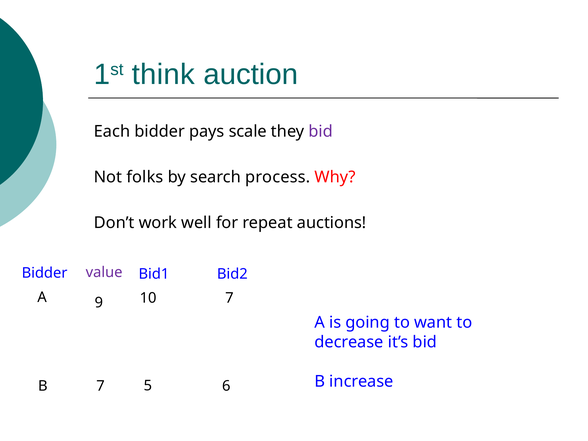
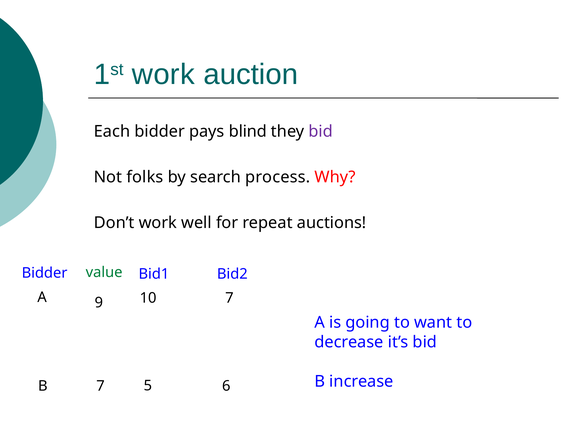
1st think: think -> work (163, 74)
scale: scale -> blind (248, 131)
value colour: purple -> green (104, 272)
